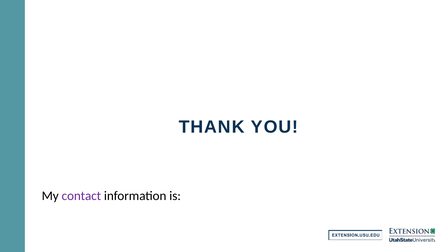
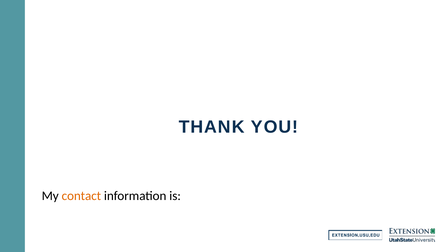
contact colour: purple -> orange (81, 196)
